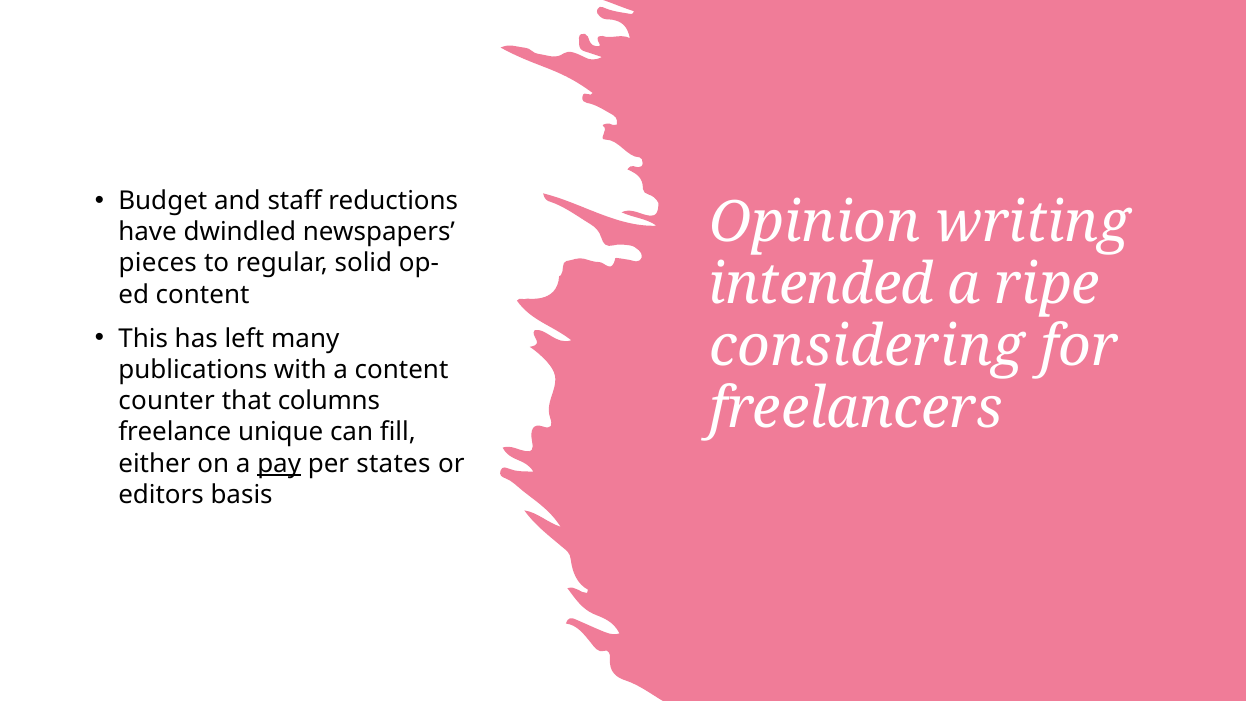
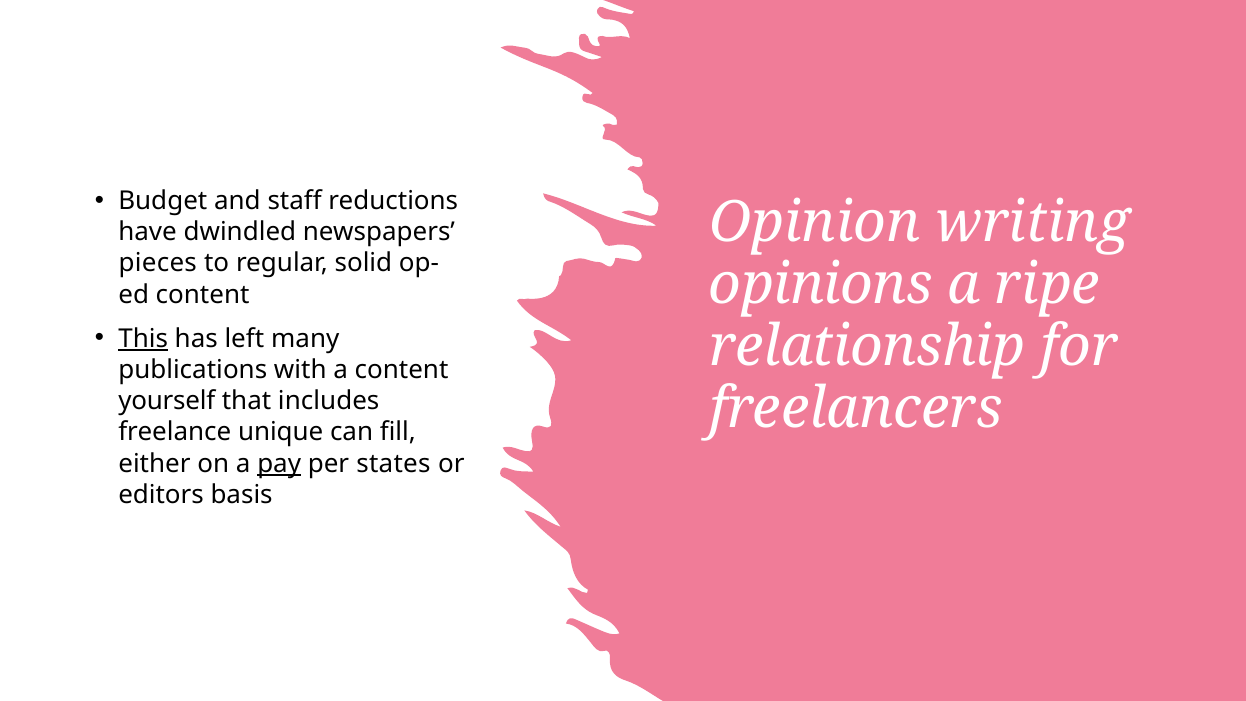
intended: intended -> opinions (821, 285)
This underline: none -> present (143, 339)
considering: considering -> relationship (867, 347)
counter: counter -> yourself (167, 401)
columns: columns -> includes (329, 401)
